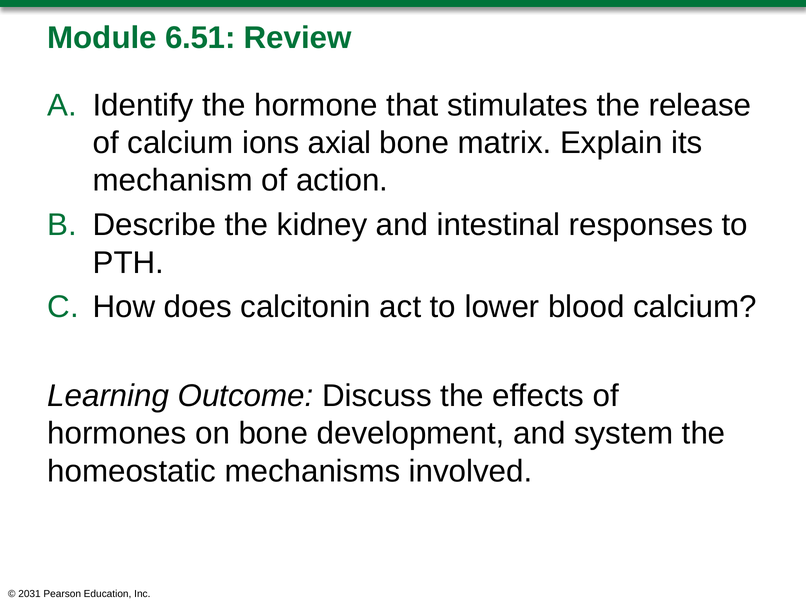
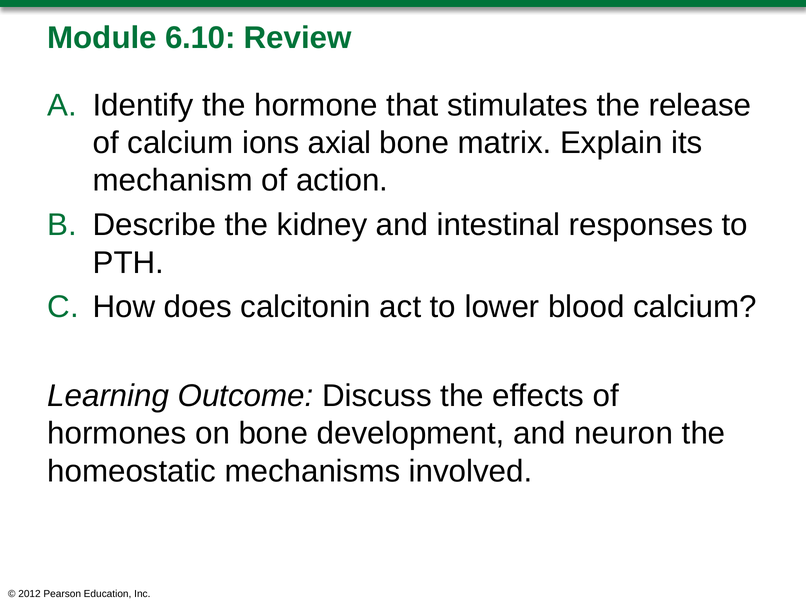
6.51: 6.51 -> 6.10 (200, 38)
system: system -> neuron (624, 433)
2031: 2031 -> 2012 (29, 593)
